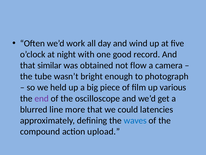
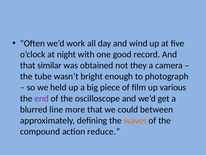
flow: flow -> they (138, 65)
latencies: latencies -> between (157, 109)
waves colour: blue -> orange (135, 120)
upload: upload -> reduce (104, 131)
